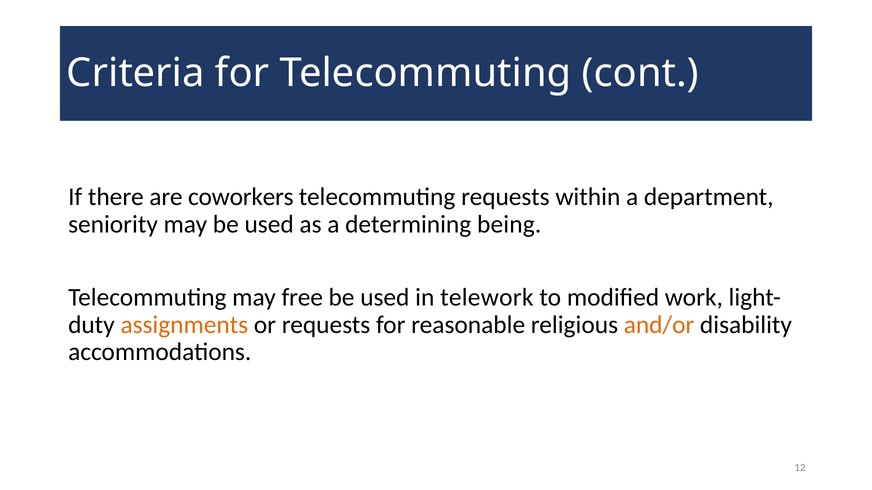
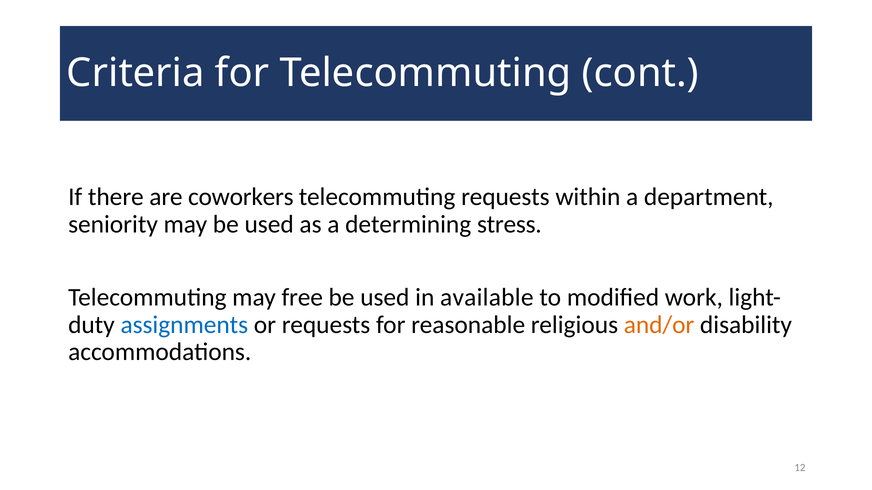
being: being -> stress (509, 225)
telework: telework -> available (487, 298)
assignments colour: orange -> blue (184, 325)
